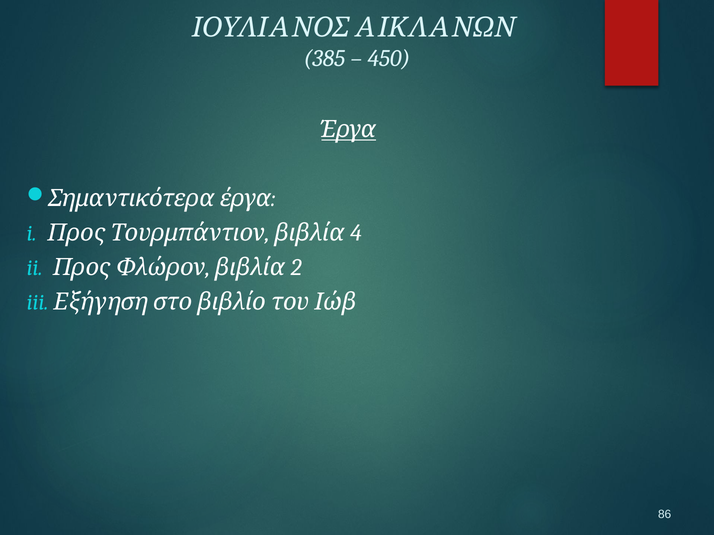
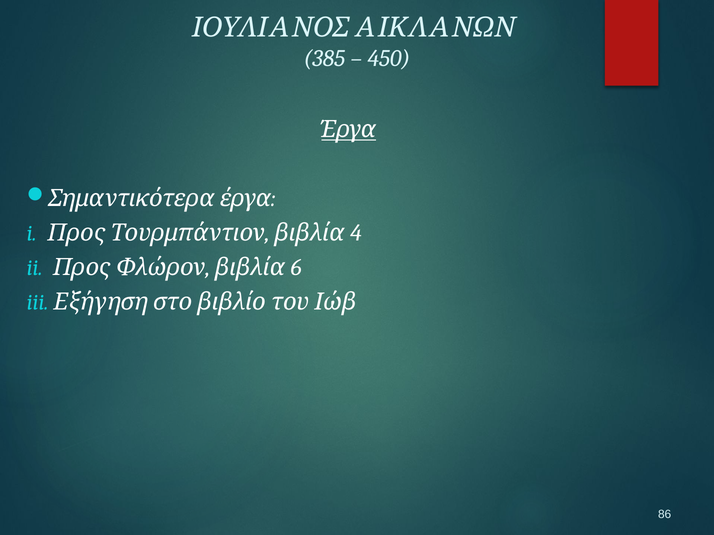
2: 2 -> 6 (296, 268)
